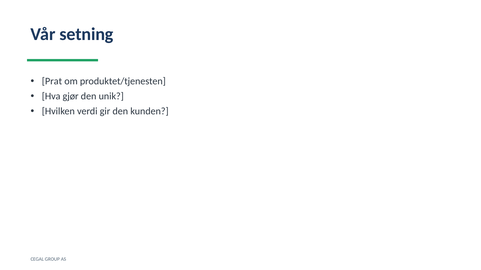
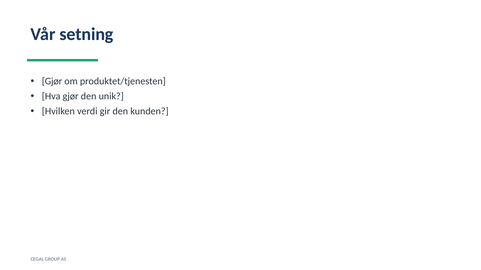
Prat: Prat -> Gjør (52, 81)
